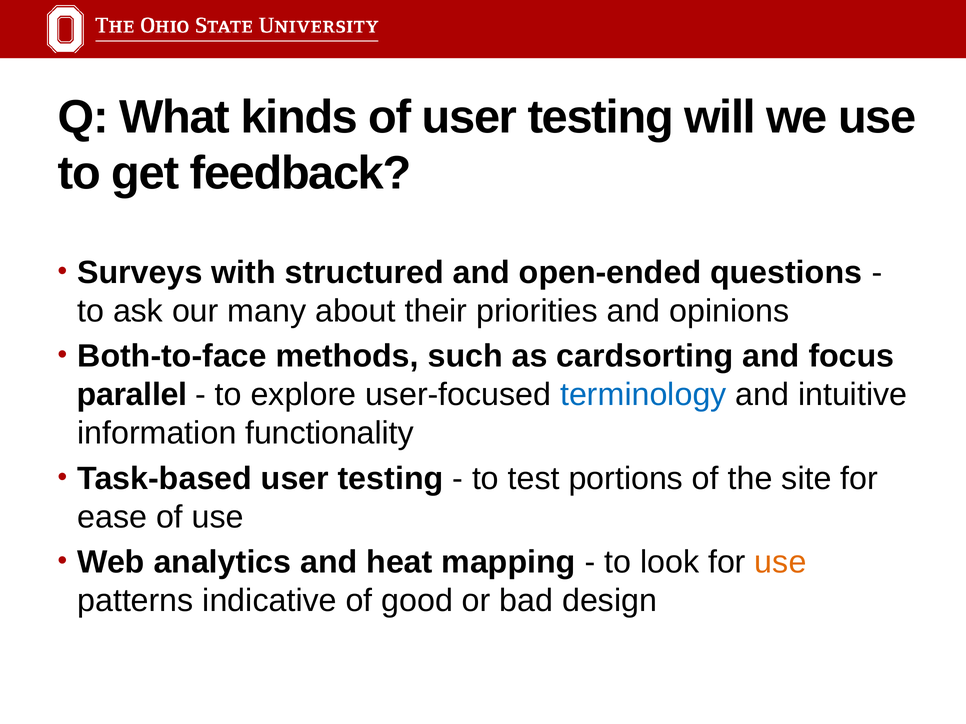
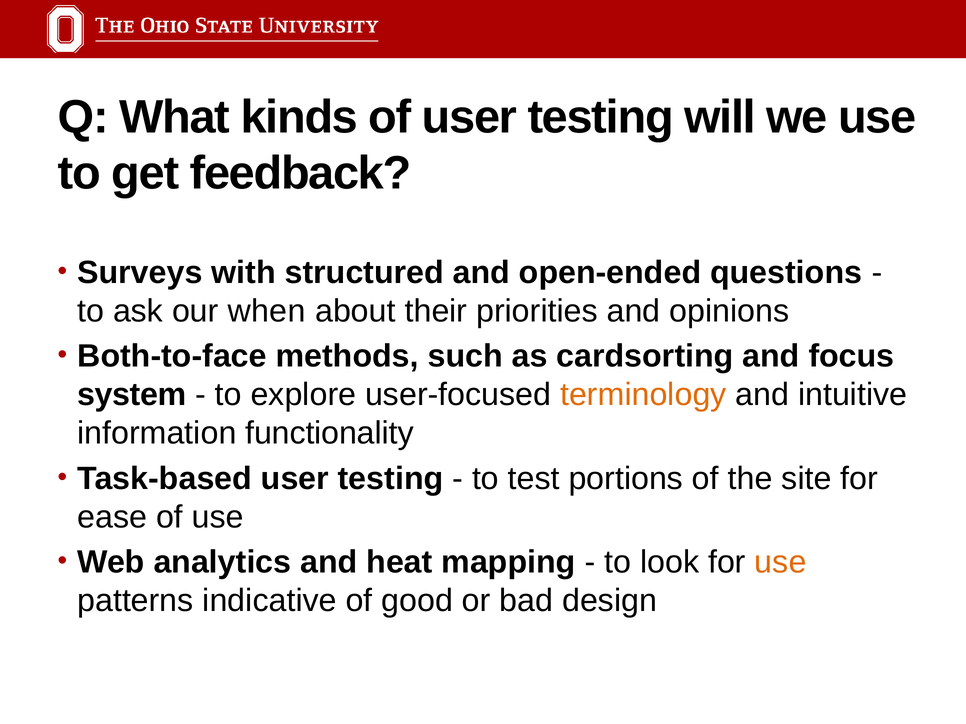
many: many -> when (267, 311)
parallel: parallel -> system (132, 395)
terminology colour: blue -> orange (643, 395)
